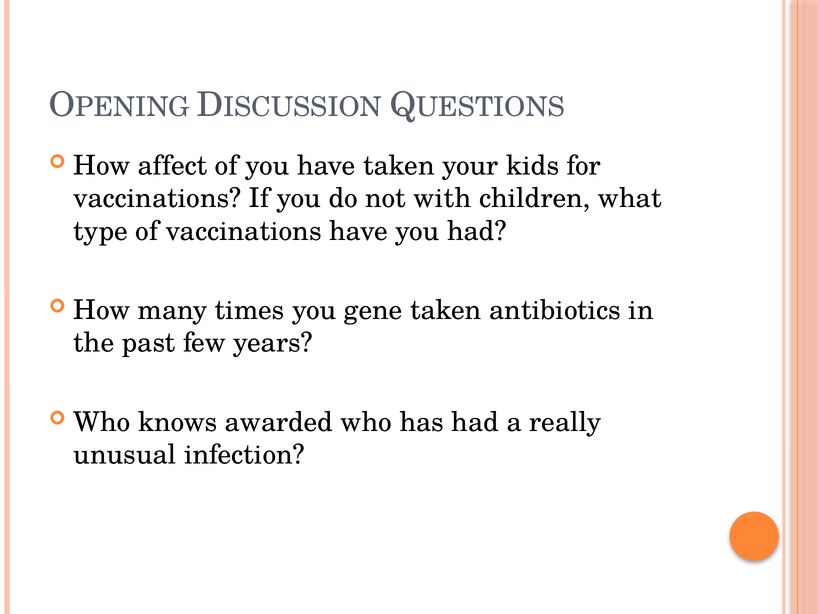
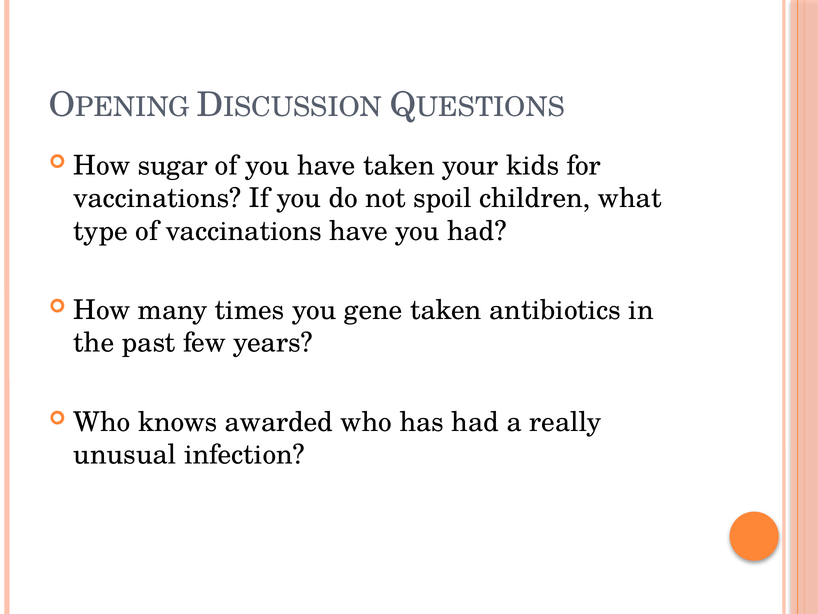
affect: affect -> sugar (173, 165)
with: with -> spoil (443, 198)
